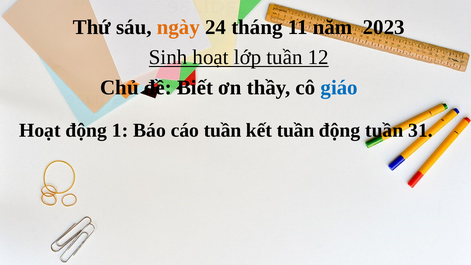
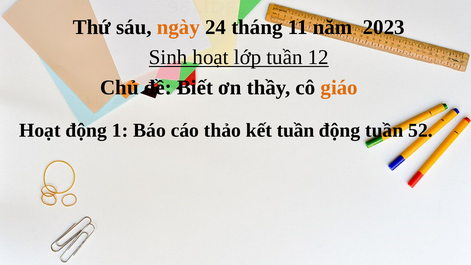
giáo colour: blue -> orange (339, 88)
cáo tuần: tuần -> thảo (222, 130)
31: 31 -> 52 (420, 130)
